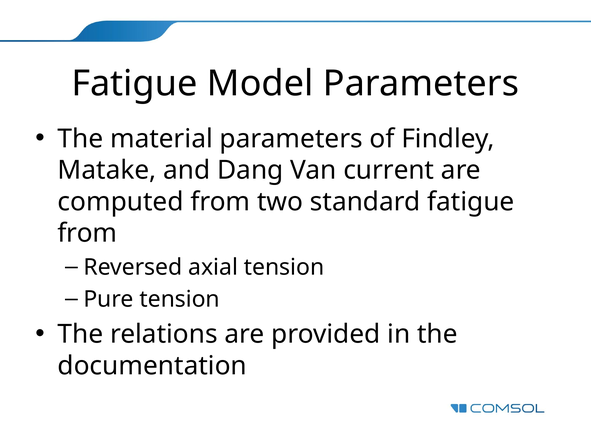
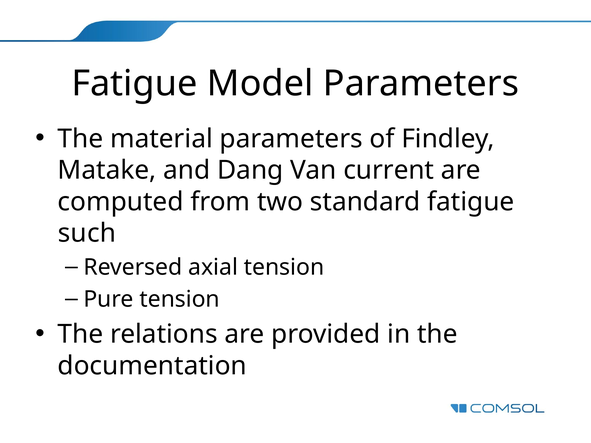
from: from -> such (87, 233)
